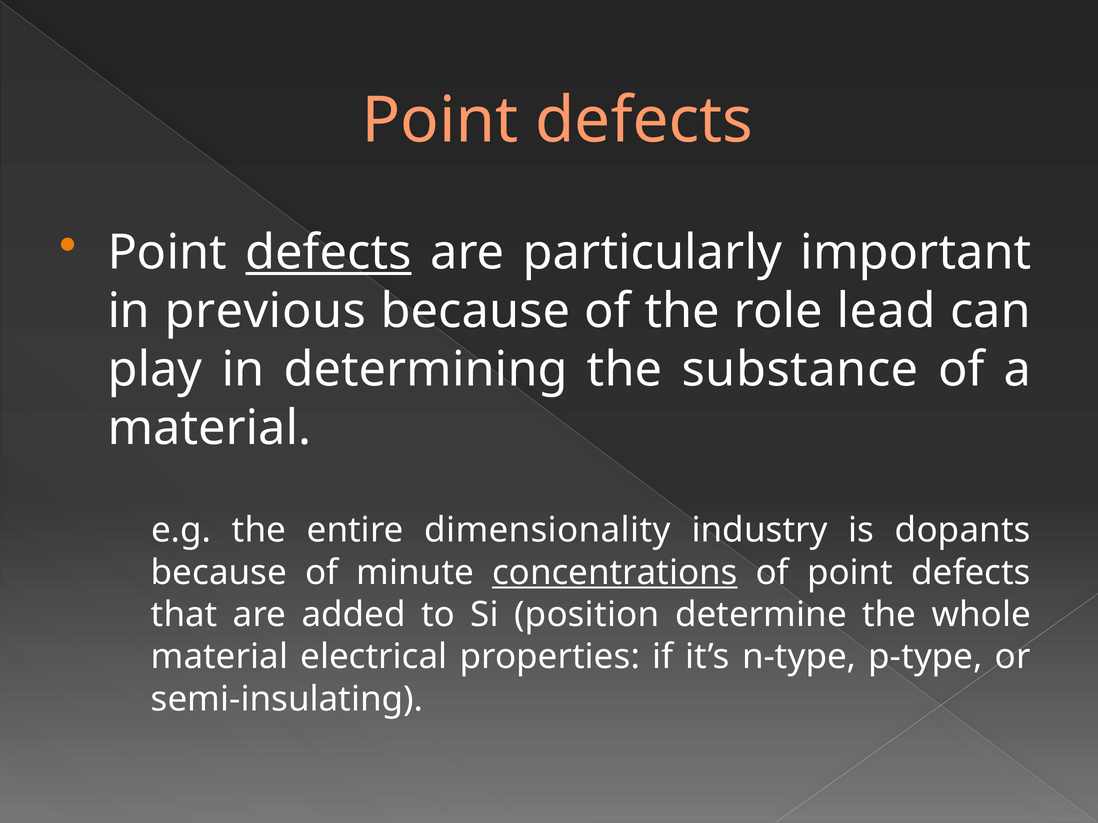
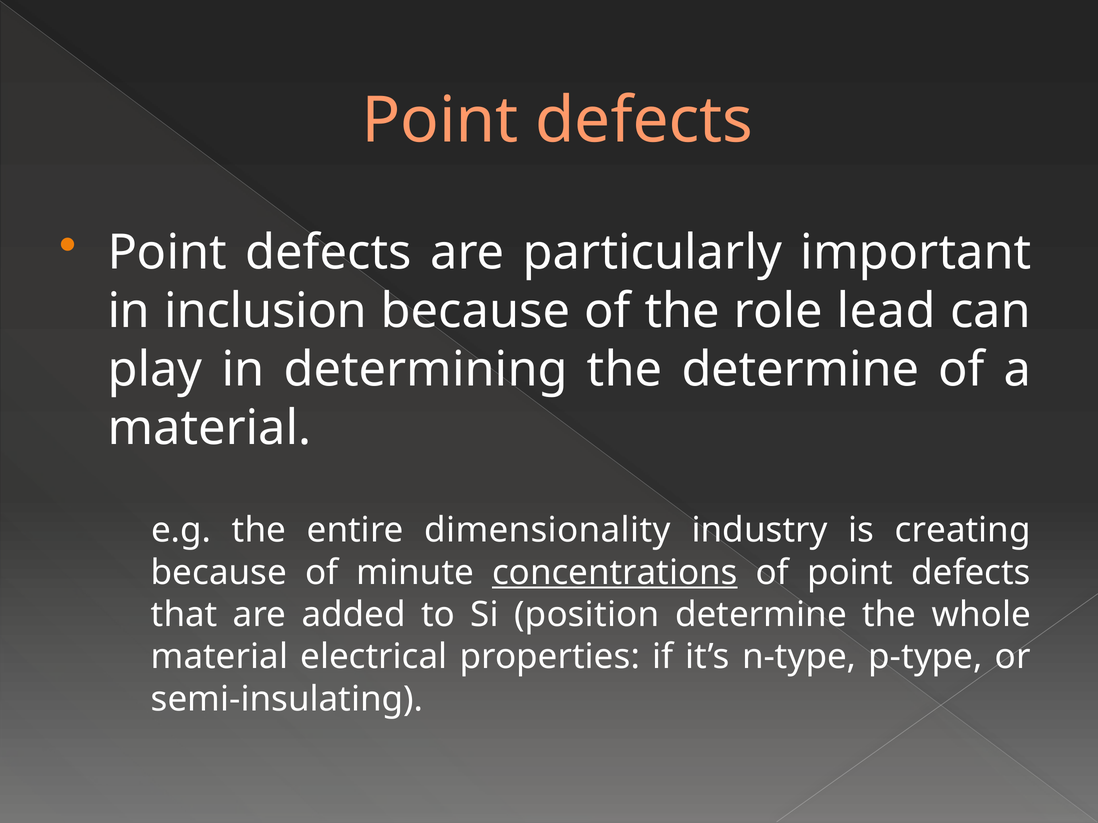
defects underline: present -> none (329, 253)
previous: previous -> inclusion (266, 311)
the substance: substance -> determine (800, 370)
dopants: dopants -> creating (963, 531)
